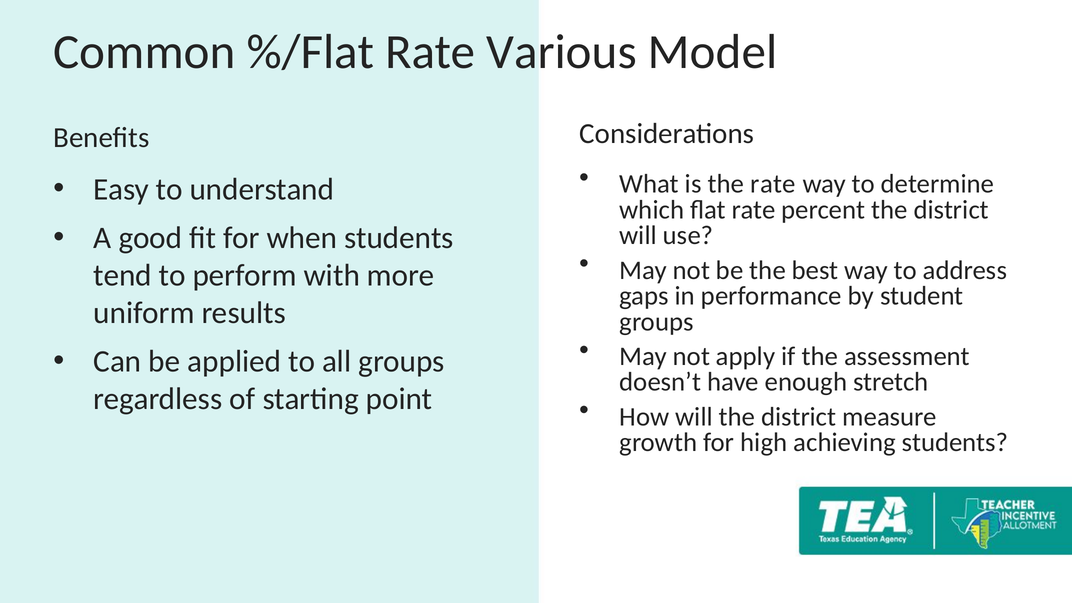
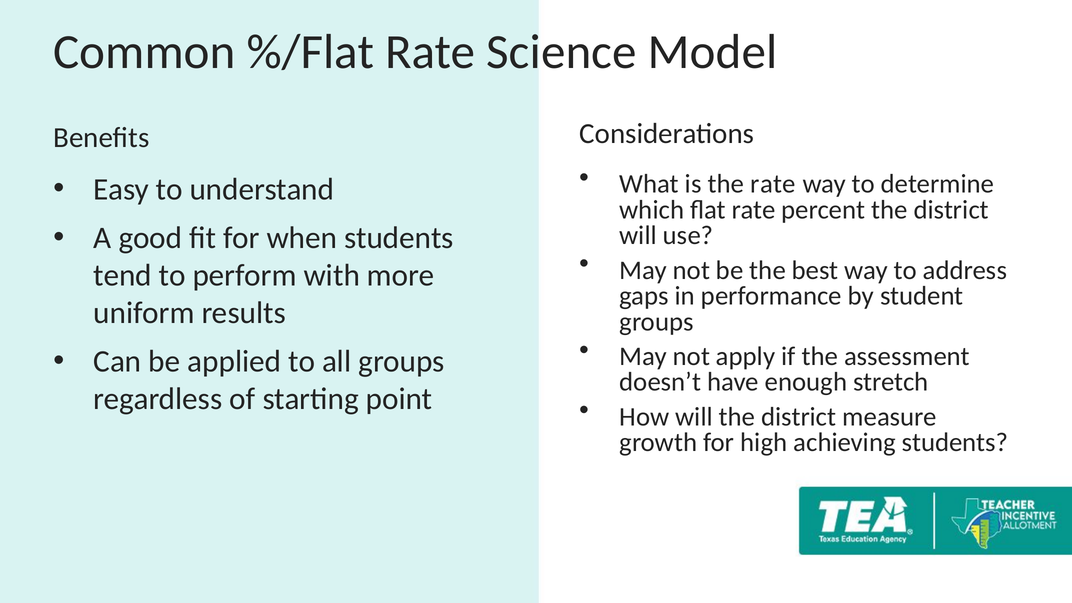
Various: Various -> Science (562, 52)
